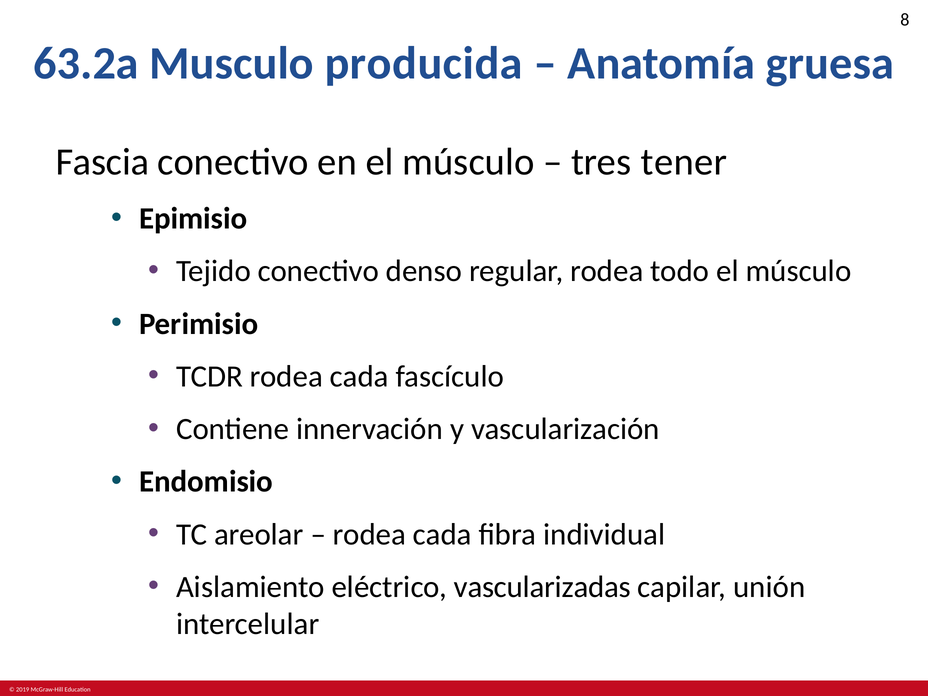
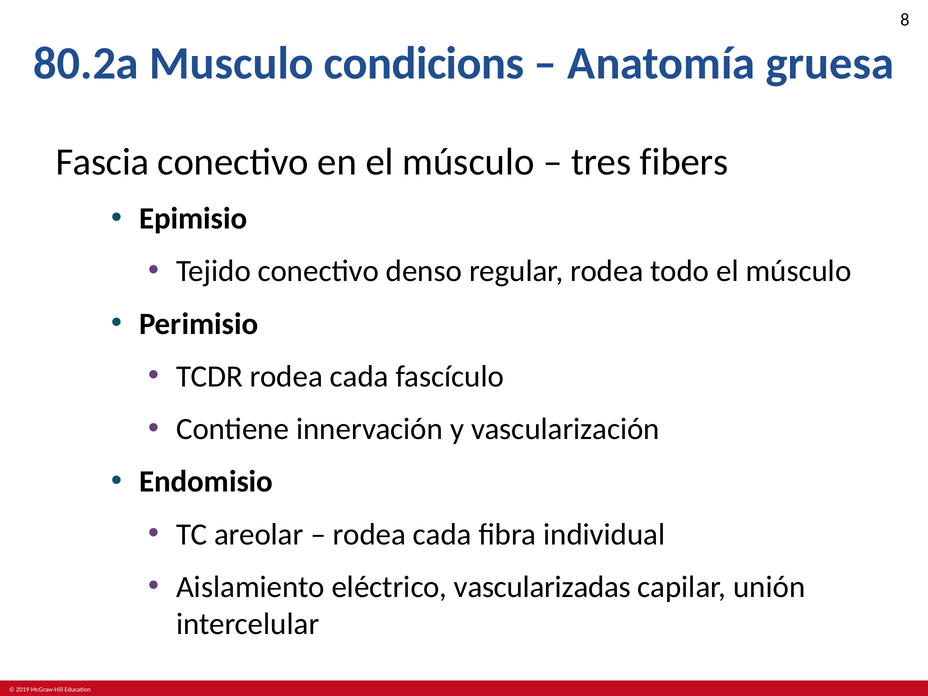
63.2a: 63.2a -> 80.2a (86, 64)
producida: producida -> condicions (424, 64)
tener: tener -> fibers (684, 162)
